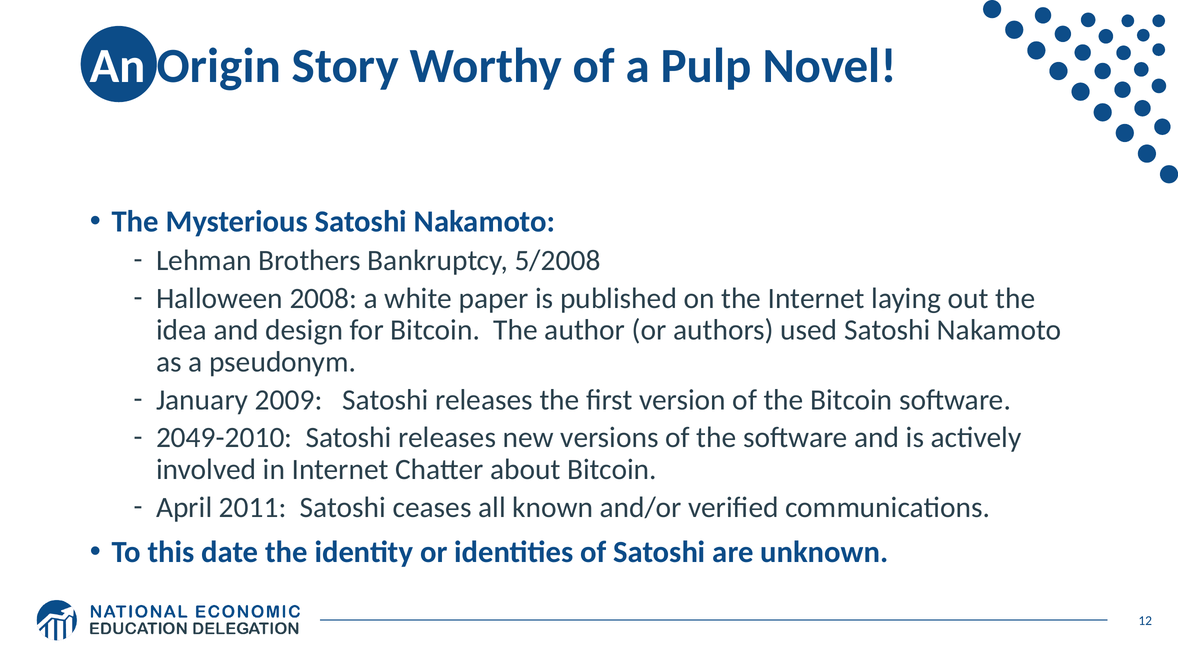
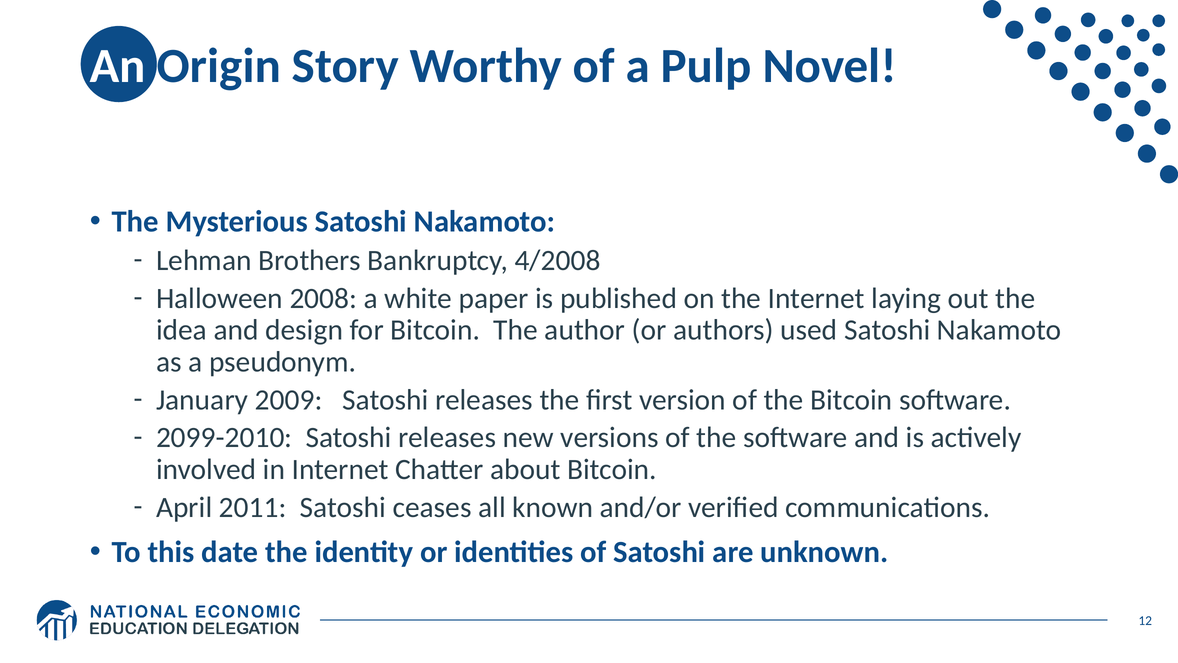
5/2008: 5/2008 -> 4/2008 (558, 260)
2049-2010: 2049-2010 -> 2099-2010 (224, 438)
